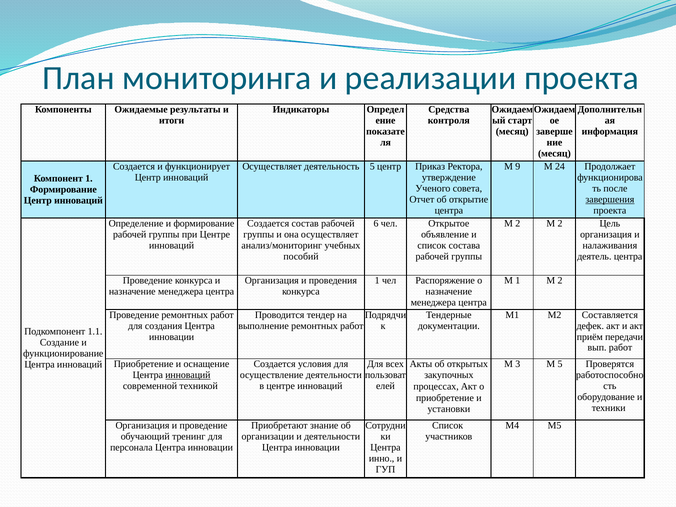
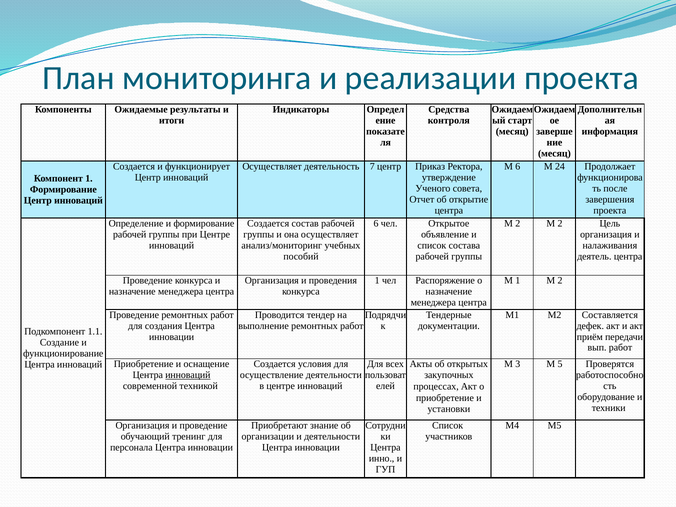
деятельность 5: 5 -> 7 (372, 167)
М 9: 9 -> 6 (518, 167)
завершения underline: present -> none (610, 199)
